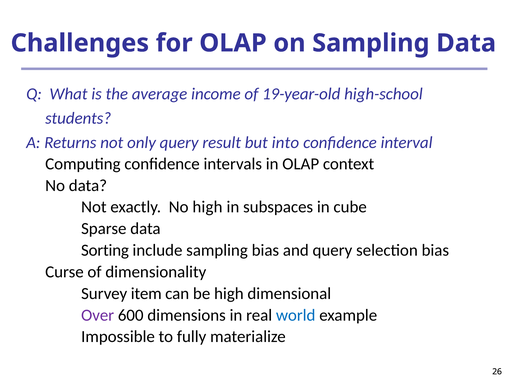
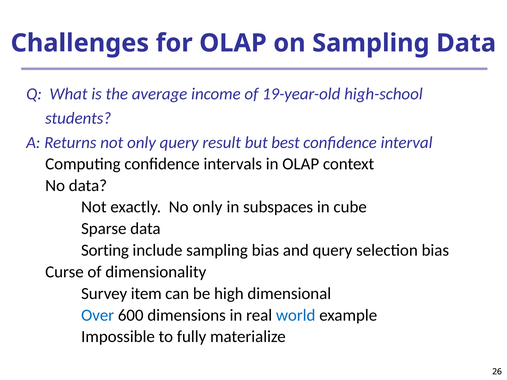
into: into -> best (286, 143)
No high: high -> only (207, 207)
Over colour: purple -> blue (98, 315)
